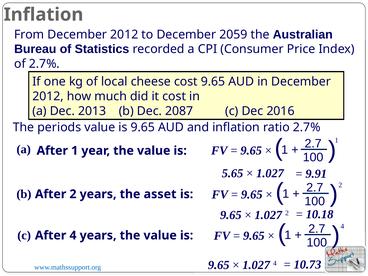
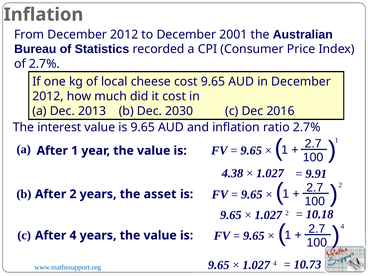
2059: 2059 -> 2001 (233, 34)
2087: 2087 -> 2030 (179, 111)
periods: periods -> interest (59, 127)
5.65: 5.65 -> 4.38 (232, 173)
